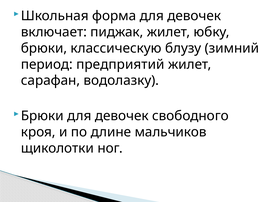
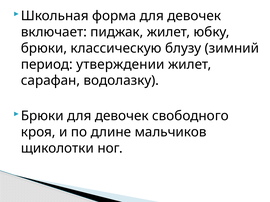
предприятий: предприятий -> утверждении (120, 65)
